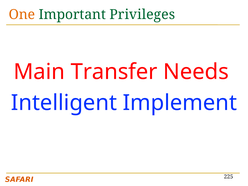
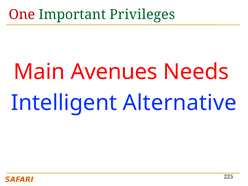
One colour: orange -> red (22, 15)
Transfer: Transfer -> Avenues (114, 72)
Implement: Implement -> Alternative (180, 103)
